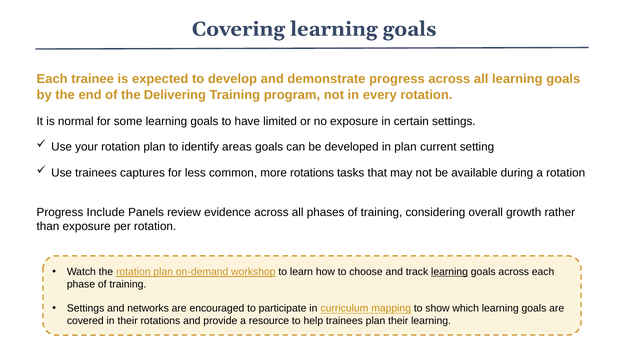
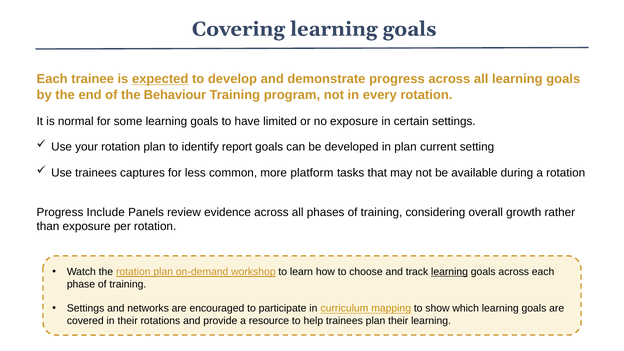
expected underline: none -> present (160, 79)
Delivering: Delivering -> Behaviour (175, 95)
areas: areas -> report (237, 147)
more rotations: rotations -> platform (312, 173)
